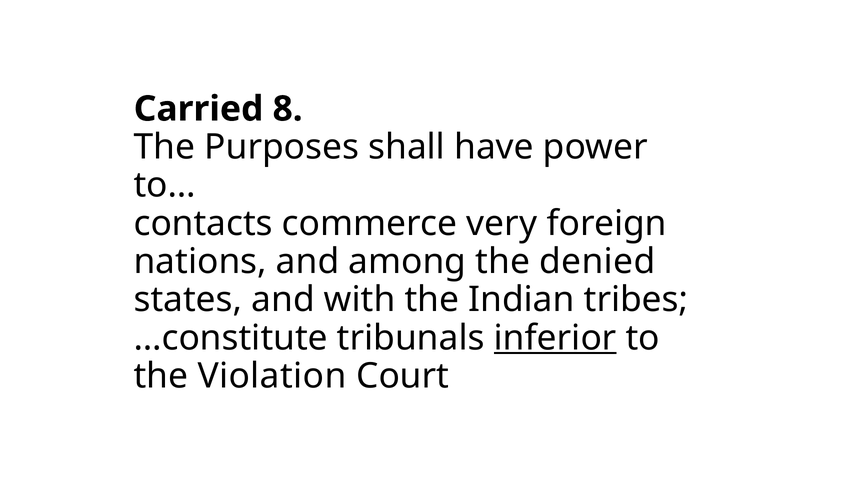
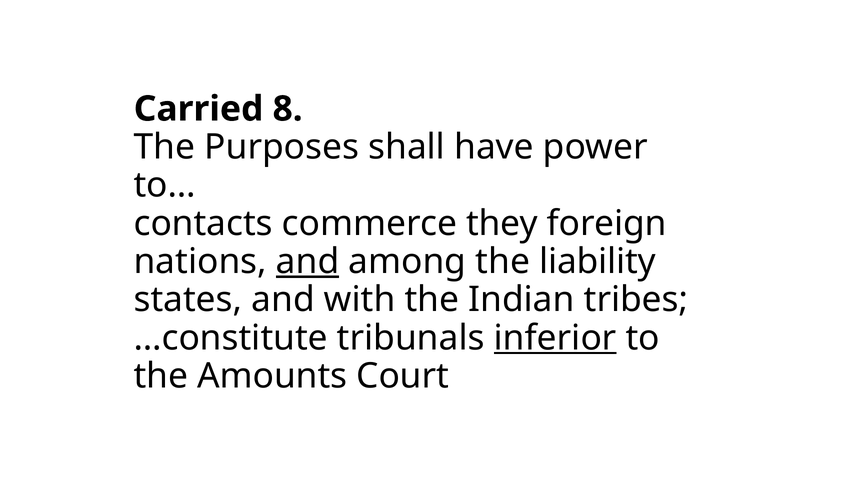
very: very -> they (502, 224)
and underline: none -> present (308, 262)
denied: denied -> liability (598, 262)
Violation: Violation -> Amounts (272, 377)
